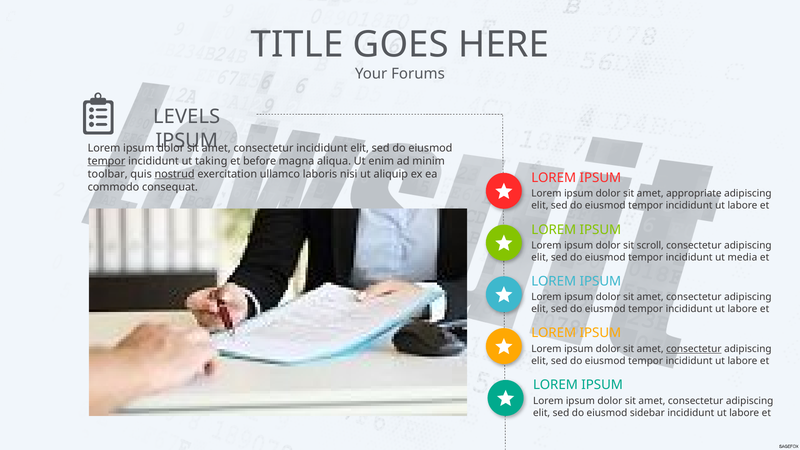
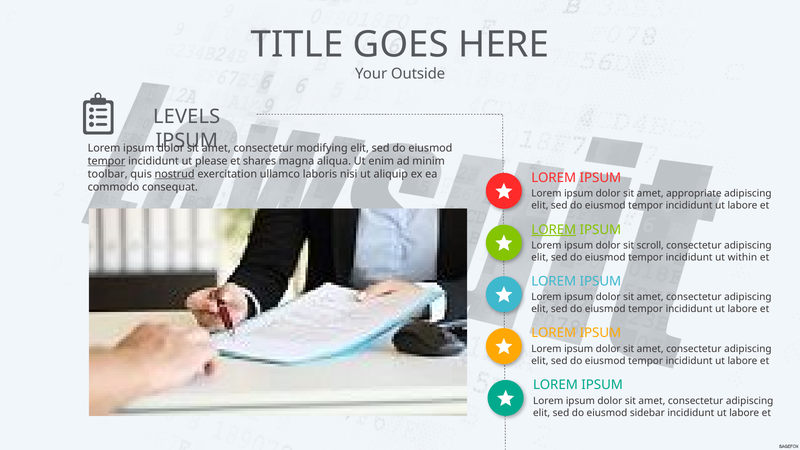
Forums: Forums -> Outside (418, 74)
consectetur incididunt: incididunt -> modifying (322, 148)
taking: taking -> please (211, 161)
before: before -> shares (260, 161)
LOREM underline: none -> present (554, 230)
media: media -> within (742, 257)
consectetur underline: present -> none (694, 349)
